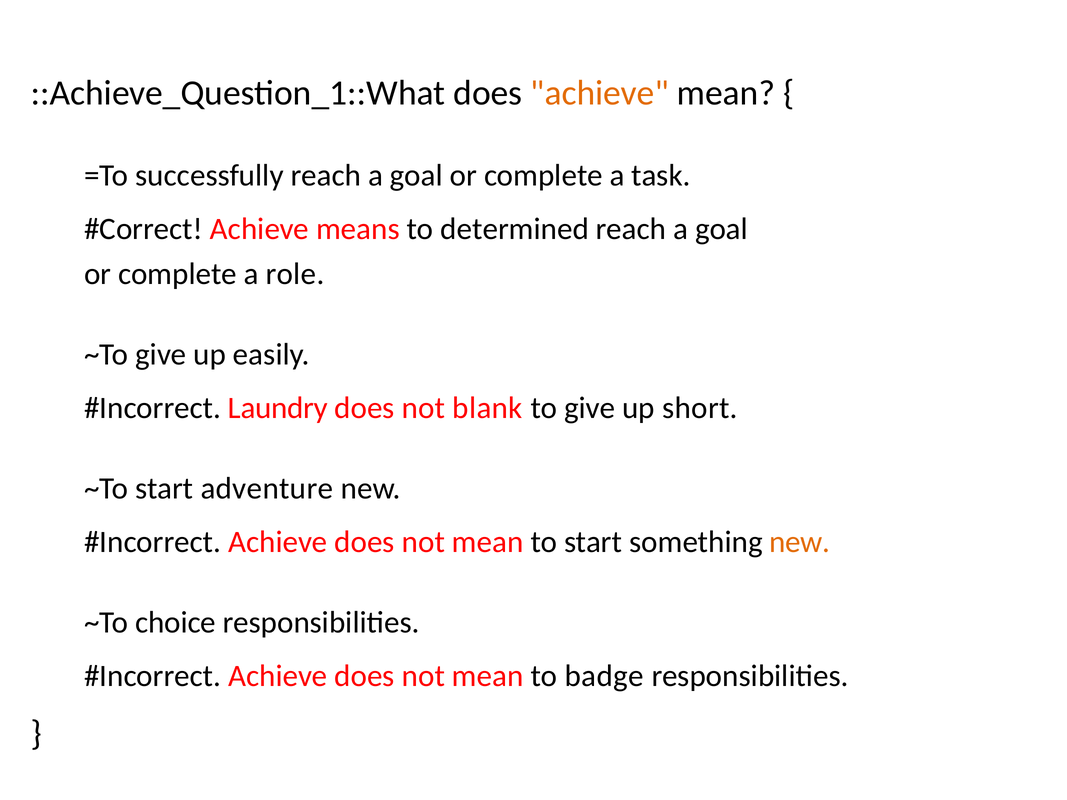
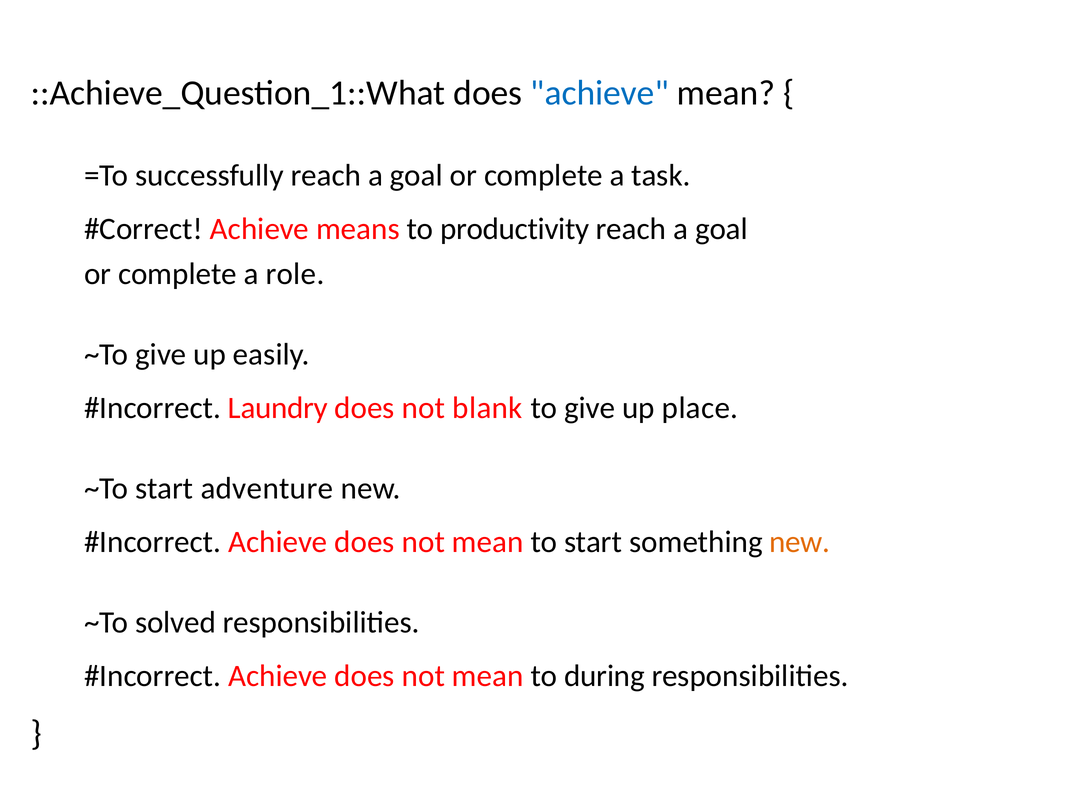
achieve colour: orange -> blue (600, 93)
determined: determined -> productivity (515, 229)
short: short -> place (700, 408)
choice: choice -> solved (176, 622)
badge: badge -> during (604, 676)
